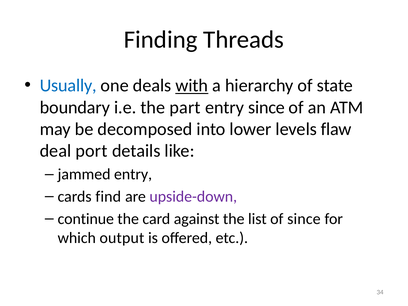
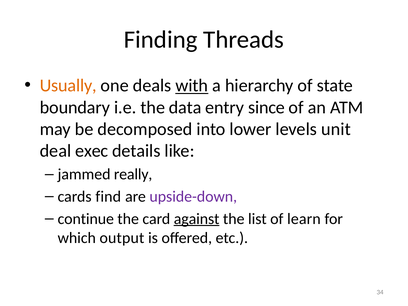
Usually colour: blue -> orange (68, 86)
part: part -> data (185, 107)
flaw: flaw -> unit (336, 129)
port: port -> exec (92, 151)
jammed entry: entry -> really (133, 174)
against underline: none -> present (197, 219)
of since: since -> learn (304, 219)
